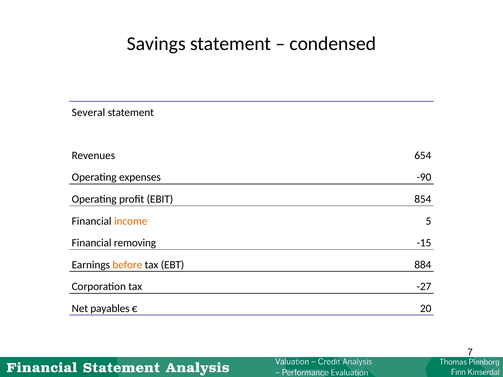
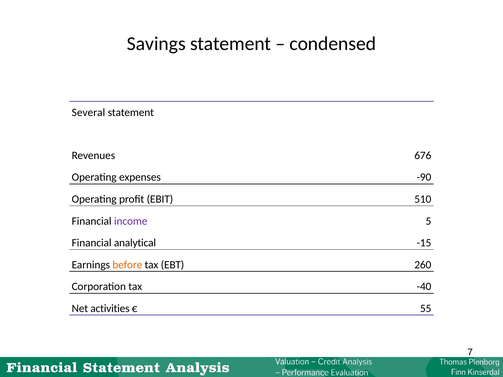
654: 654 -> 676 (423, 156)
854: 854 -> 510 (423, 199)
income colour: orange -> purple (131, 221)
removing: removing -> analytical (135, 243)
884: 884 -> 260 (423, 265)
-27: -27 -> -40 (424, 287)
payables: payables -> activities (110, 309)
20: 20 -> 55 (426, 309)
